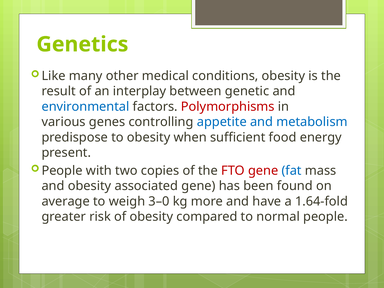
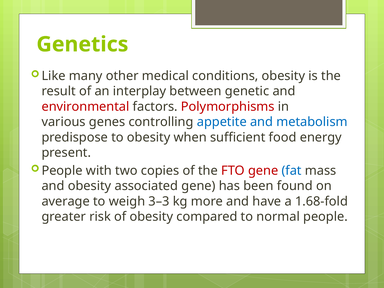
environmental colour: blue -> red (85, 107)
3–0: 3–0 -> 3–3 (159, 201)
1.64-fold: 1.64-fold -> 1.68-fold (321, 201)
